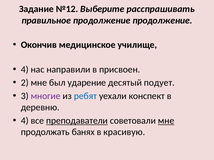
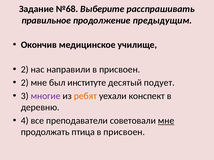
№12: №12 -> №68 (67, 9)
продолжение продолжение: продолжение -> предыдущим (162, 20)
4: 4 -> 2 (25, 70)
ударение: ударение -> институте (87, 83)
ребят colour: blue -> orange (85, 96)
преподаватели underline: present -> none (77, 121)
банях: банях -> птица (83, 132)
красивую: красивую -> присвоен (124, 132)
